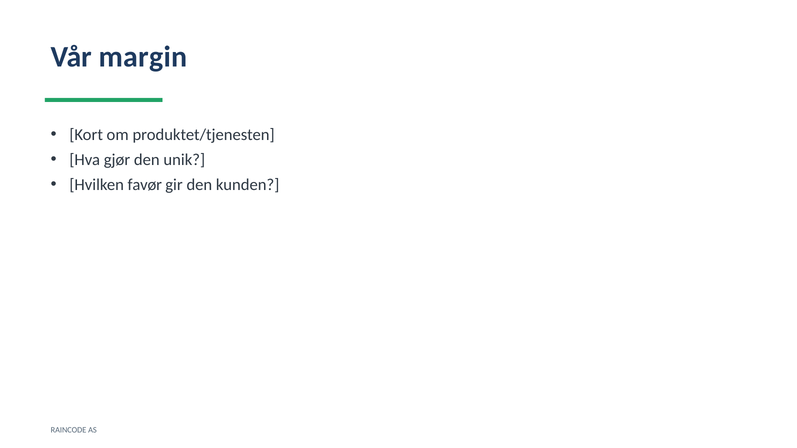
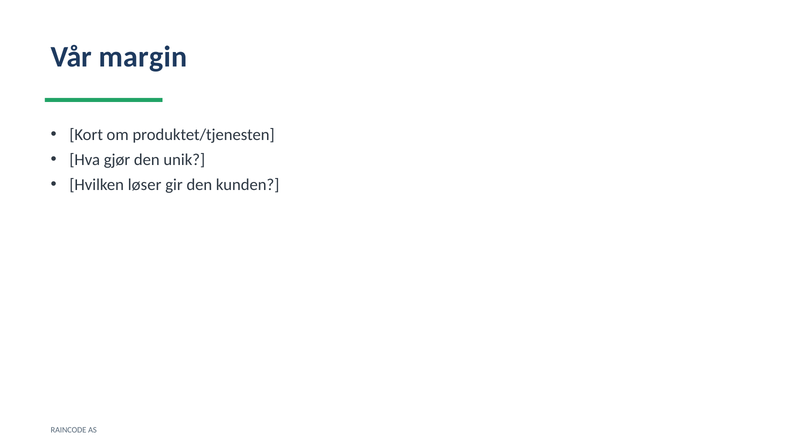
favør: favør -> løser (145, 185)
